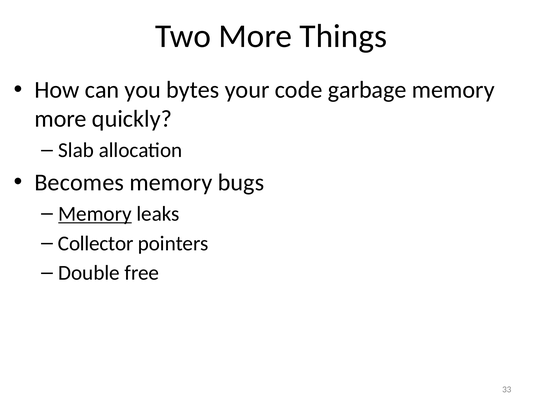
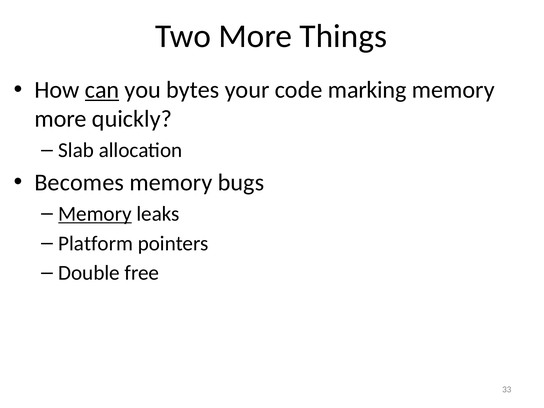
can underline: none -> present (102, 90)
garbage: garbage -> marking (367, 90)
Collector: Collector -> Platform (96, 243)
